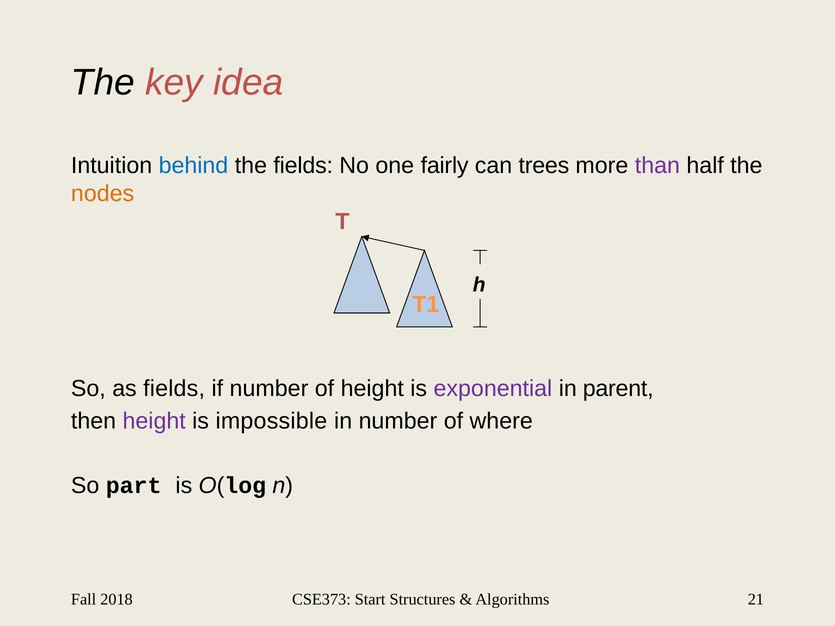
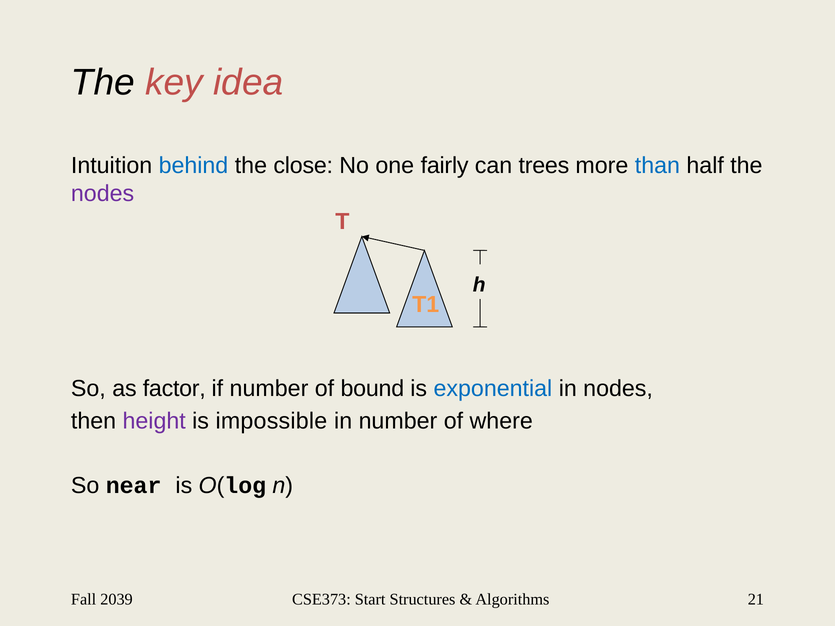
the fields: fields -> close (303, 166)
than colour: purple -> blue (657, 166)
nodes colour: orange -> purple (103, 194)
as fields: fields -> factor (174, 389)
of height: height -> bound (372, 389)
exponential colour: purple -> blue (493, 389)
in parent: parent -> nodes (618, 389)
part: part -> near (134, 486)
2018: 2018 -> 2039 (117, 600)
